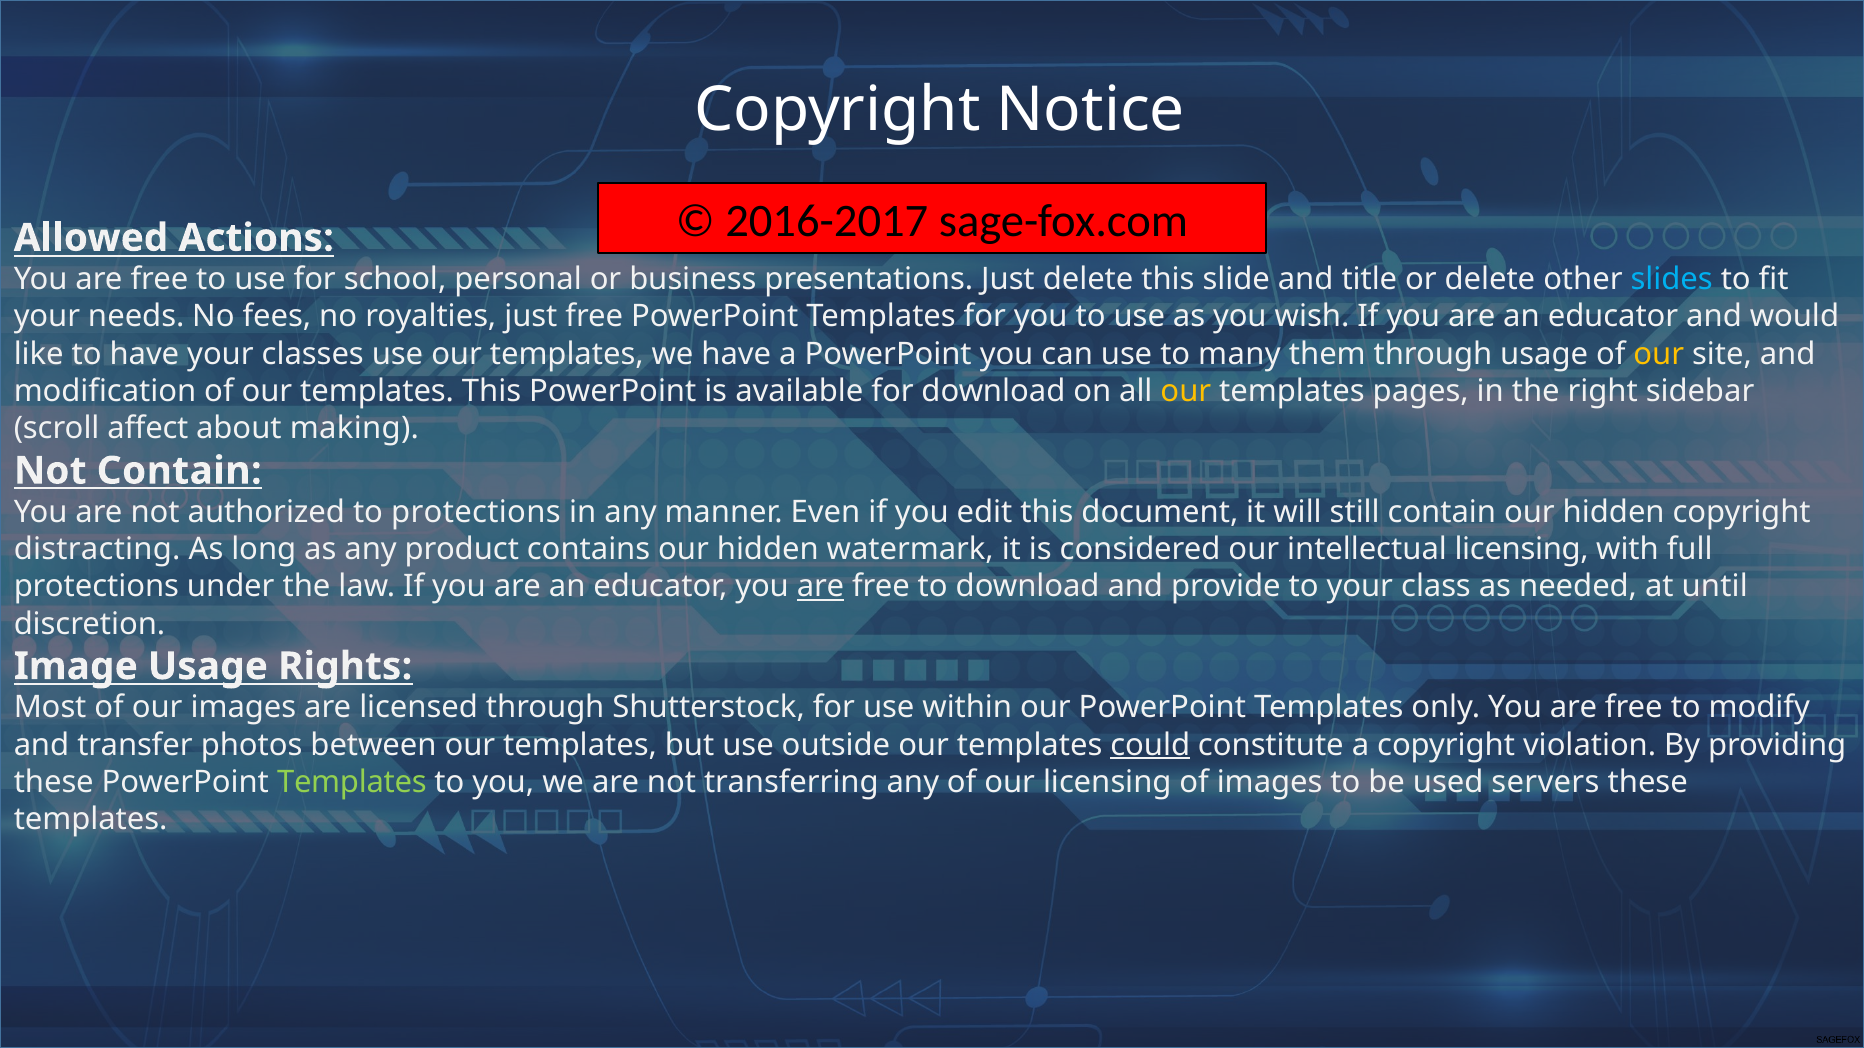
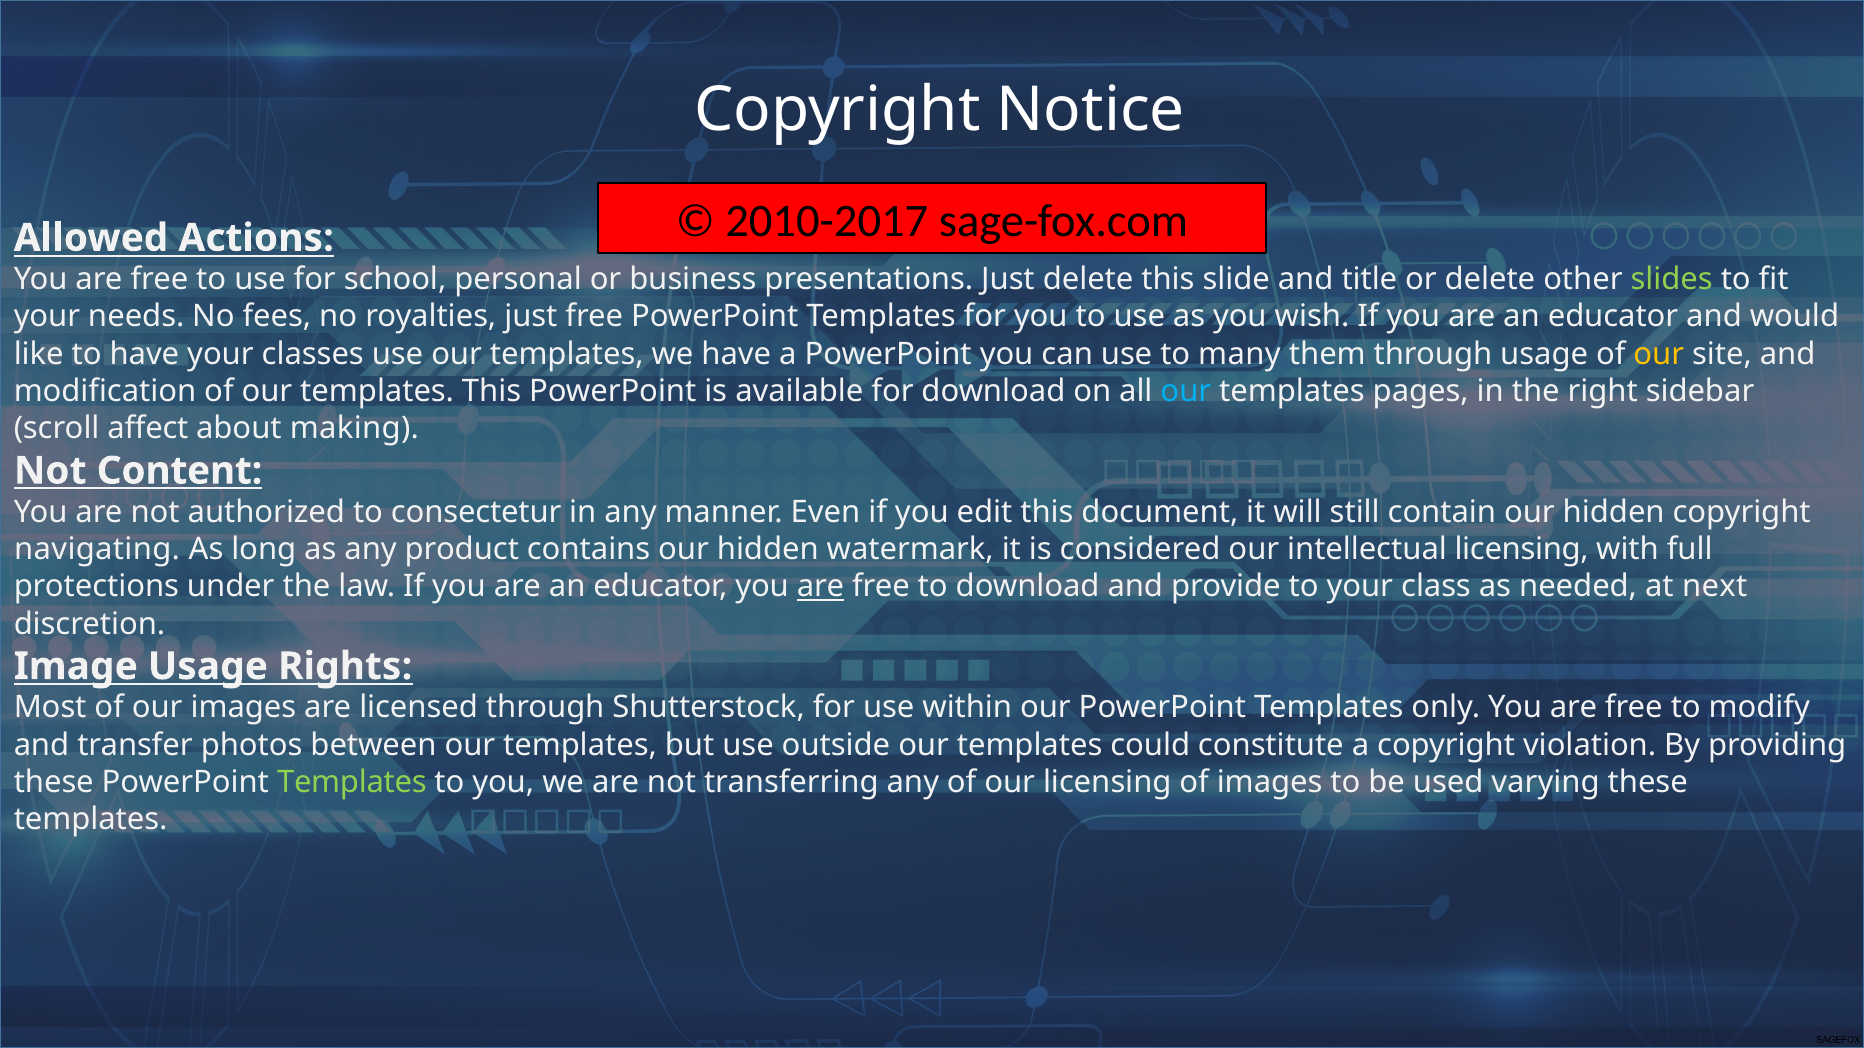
2016-2017: 2016-2017 -> 2010-2017 (827, 221)
slides colour: light blue -> light green (1672, 279)
our colour: yellow -> light blue (1186, 391)
Not Contain: Contain -> Content (180, 471)
to protections: protections -> consectetur (476, 512)
distracting: distracting -> navigating (97, 550)
until: until -> next (1715, 587)
could underline: present -> none (1150, 745)
servers: servers -> varying (1546, 783)
